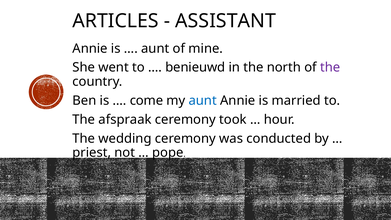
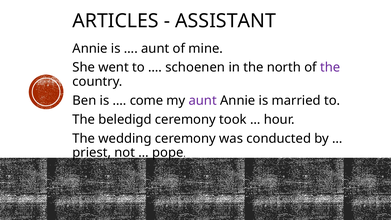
benieuwd: benieuwd -> schoenen (195, 67)
aunt colour: blue -> purple (203, 100)
afspraak: afspraak -> beledigd (125, 119)
